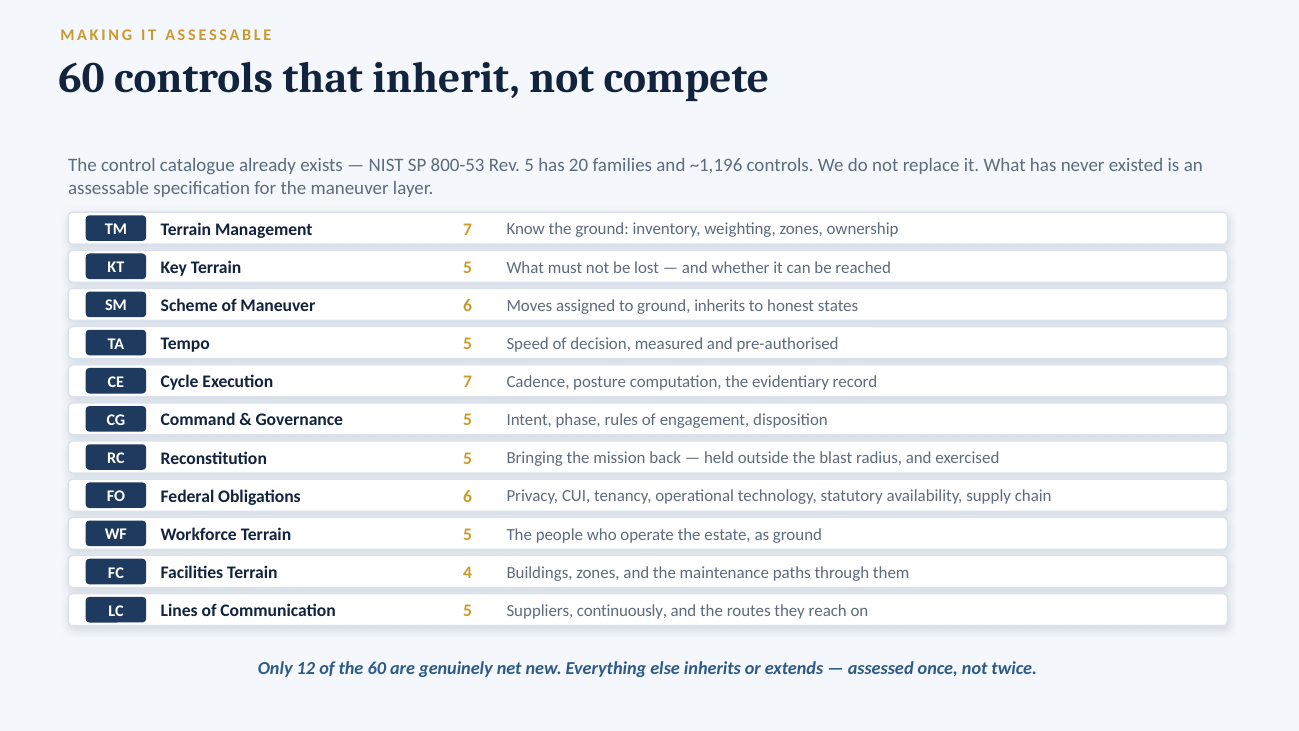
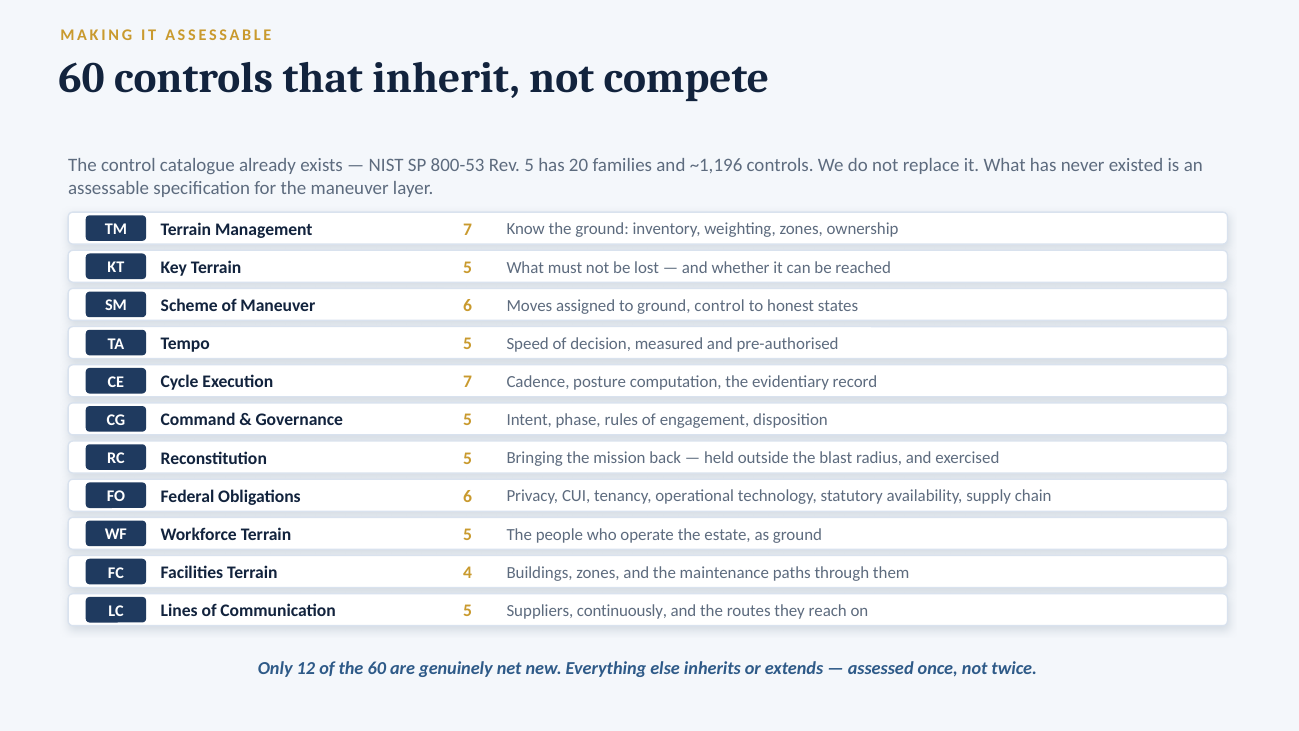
ground inherits: inherits -> control (720, 305)
